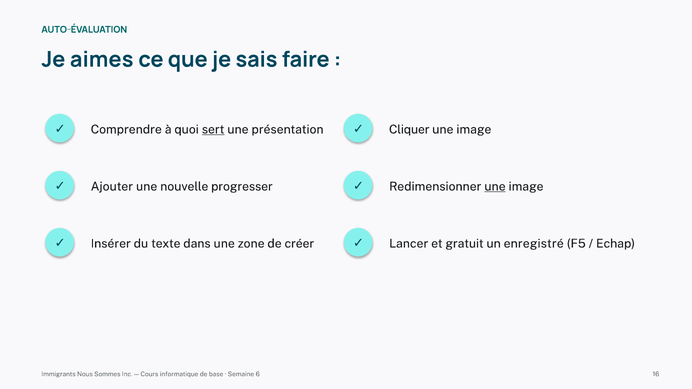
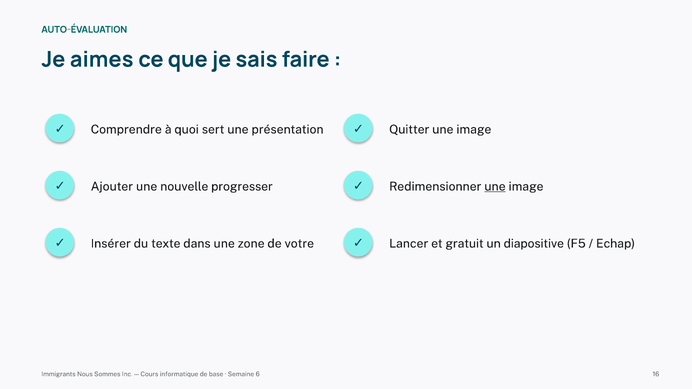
sert underline: present -> none (213, 130)
Cliquer: Cliquer -> Quitter (409, 130)
créer: créer -> votre (299, 244)
enregistré: enregistré -> diapositive (534, 244)
